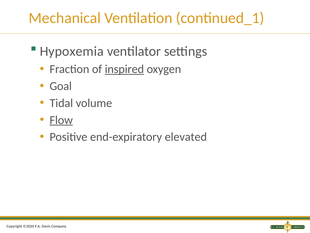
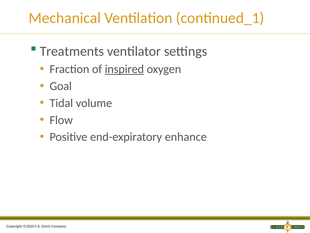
Hypoxemia: Hypoxemia -> Treatments (72, 51)
Flow underline: present -> none (61, 120)
elevated: elevated -> enhance (186, 137)
